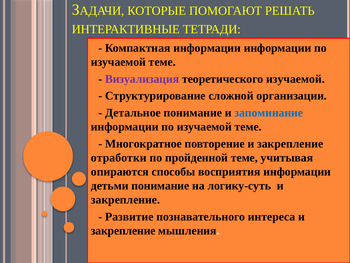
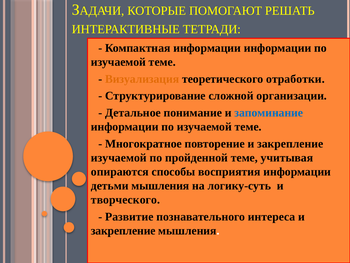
Визуализация colour: purple -> orange (142, 79)
теоретического изучаемой: изучаемой -> отработки (295, 79)
отработки: отработки -> изучаемой (119, 158)
детьми понимание: понимание -> мышления (160, 186)
закрепление: закрепление -> творческого (125, 200)
